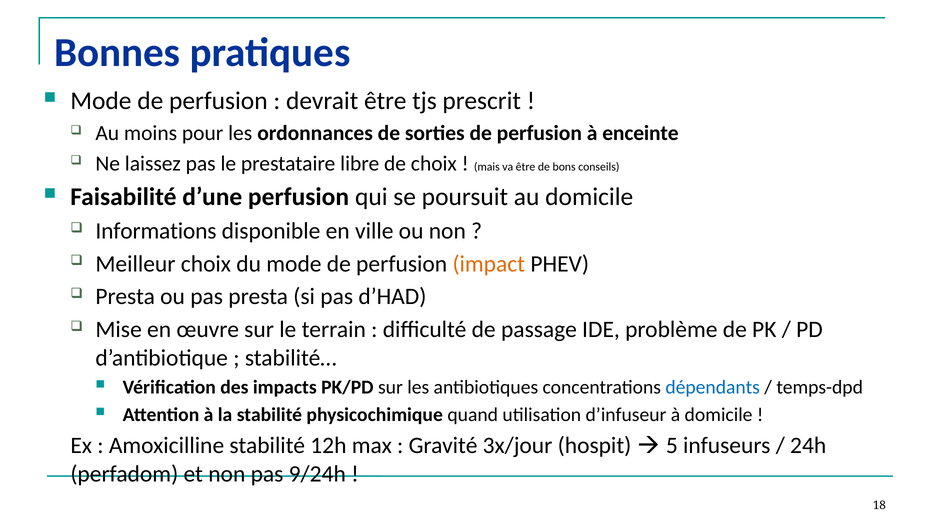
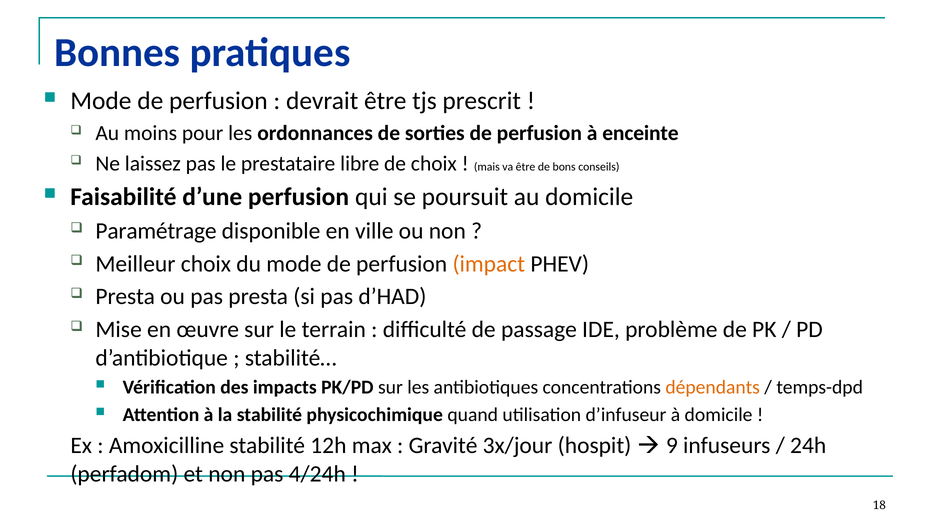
Informations: Informations -> Paramétrage (156, 231)
dépendants colour: blue -> orange (713, 387)
5: 5 -> 9 (672, 445)
9/24h: 9/24h -> 4/24h (317, 474)
